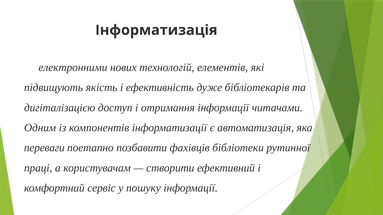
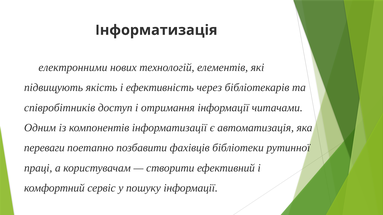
дуже: дуже -> через (209, 88)
дигіталізацією: дигіталізацією -> співробітників (60, 108)
